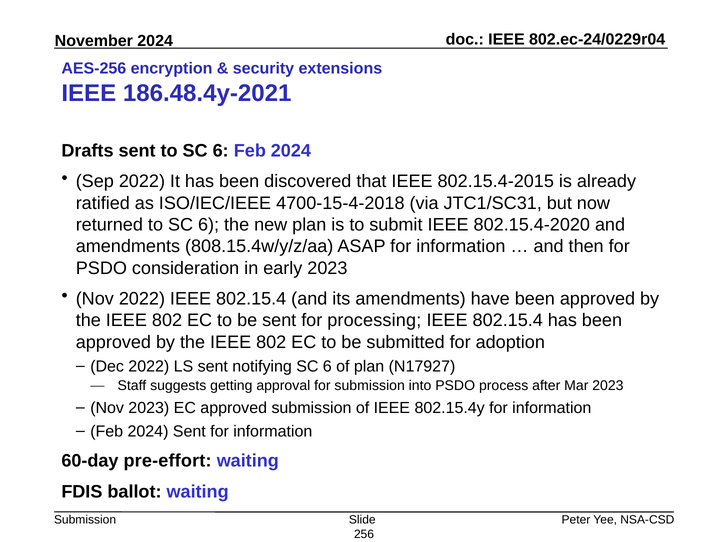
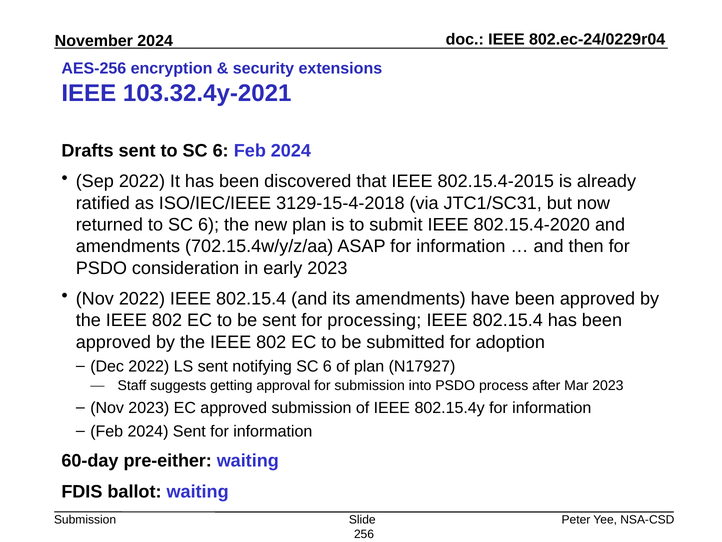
186.48.4y-2021: 186.48.4y-2021 -> 103.32.4y-2021 (207, 93)
4700-15-4-2018: 4700-15-4-2018 -> 3129-15-4-2018 (340, 203)
808.15.4w/y/z/aa: 808.15.4w/y/z/aa -> 702.15.4w/y/z/aa (259, 246)
pre-effort: pre-effort -> pre-either (168, 461)
